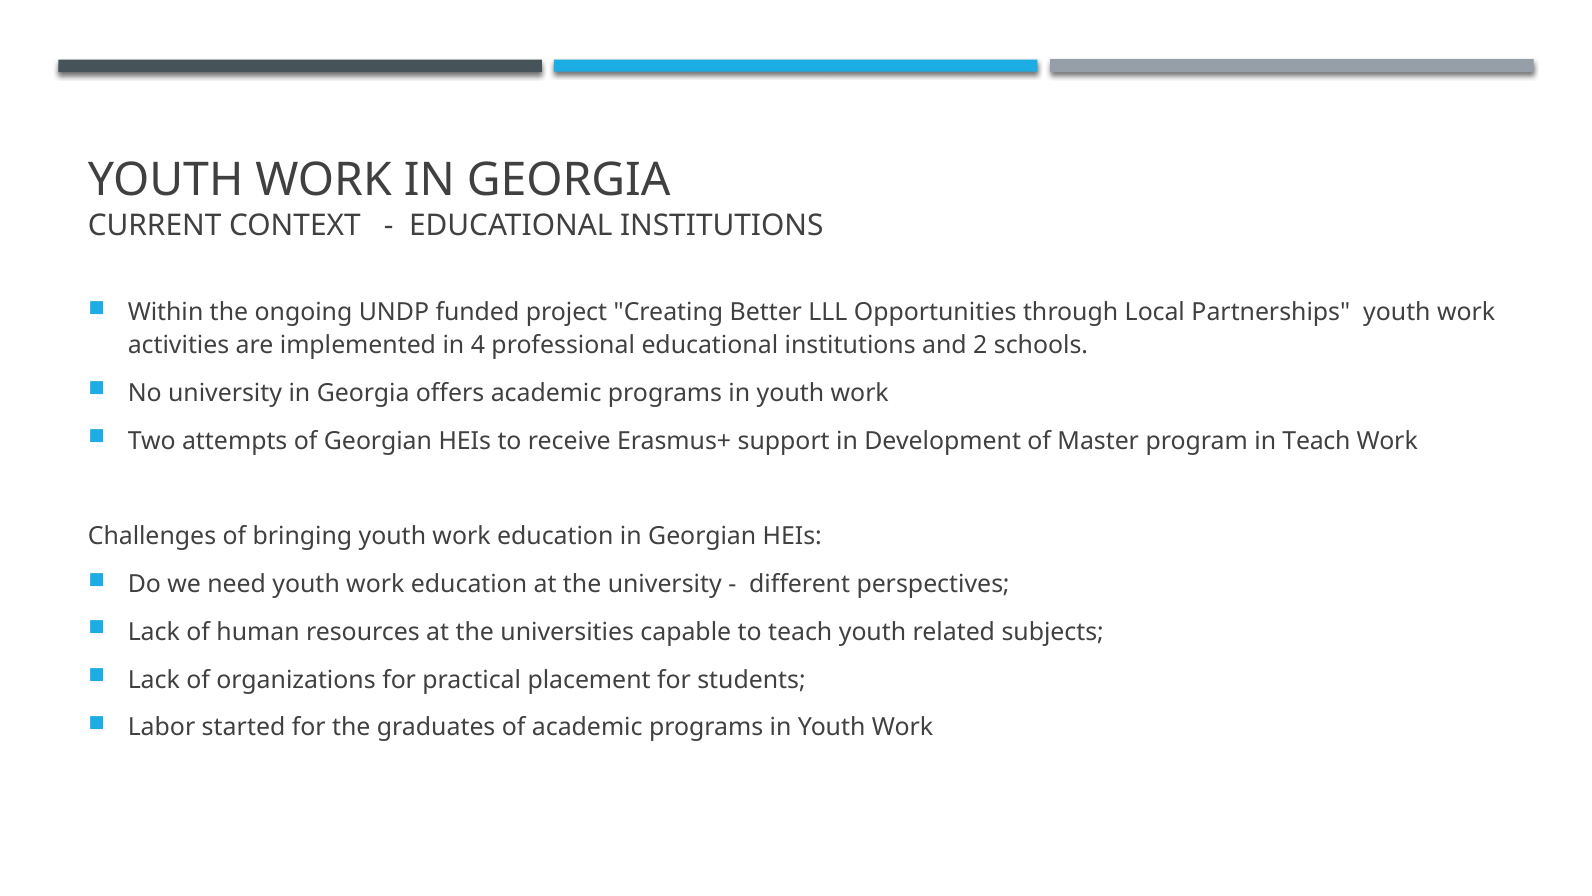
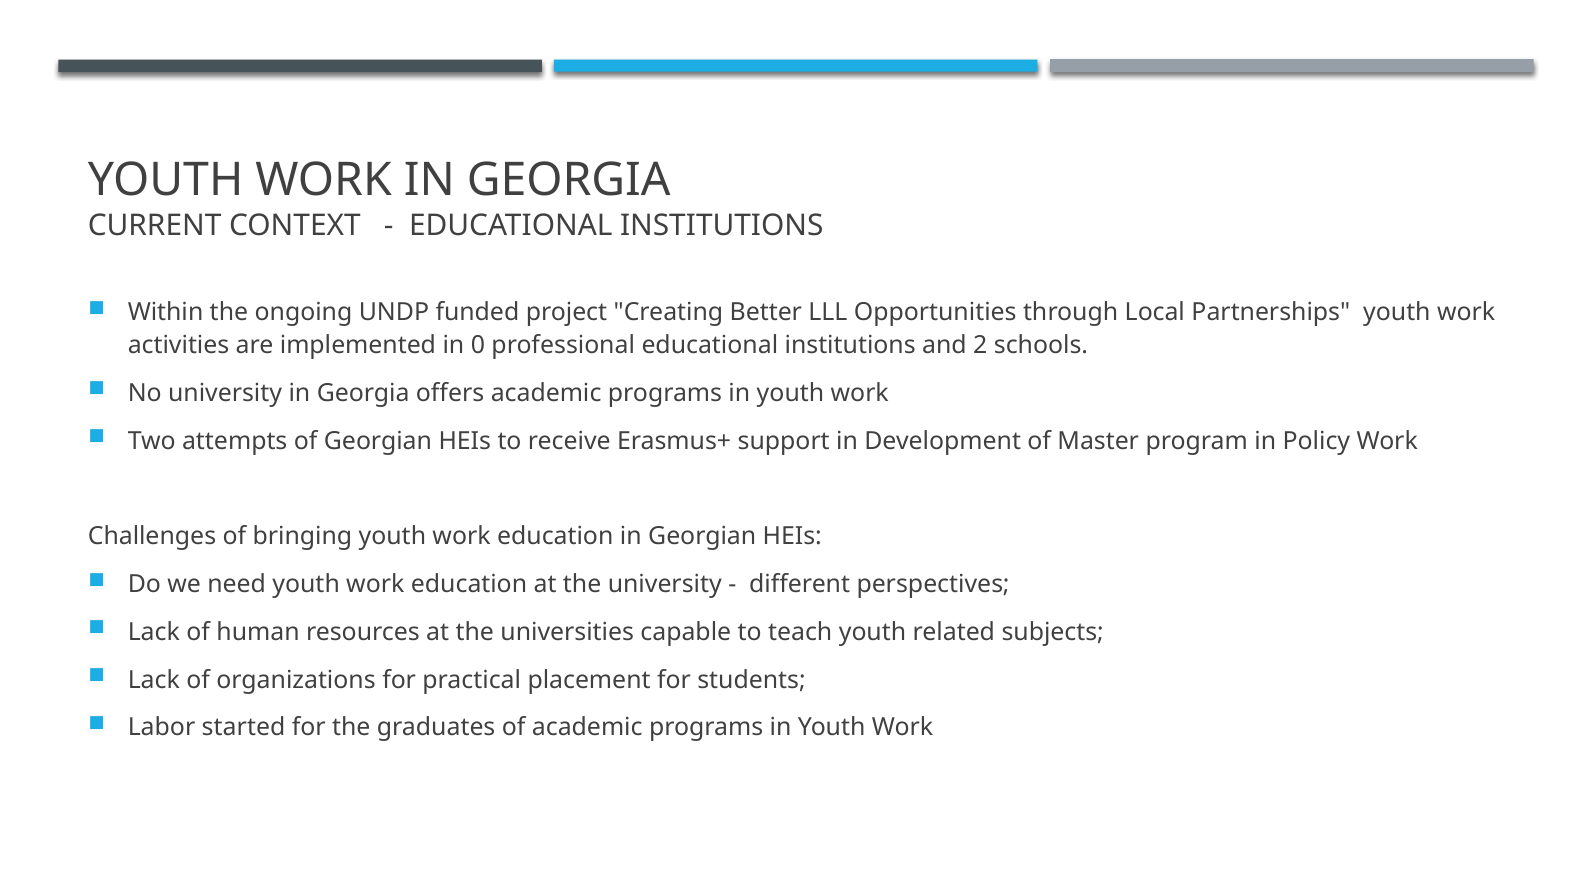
4: 4 -> 0 (478, 345)
in Teach: Teach -> Policy (1316, 441)
